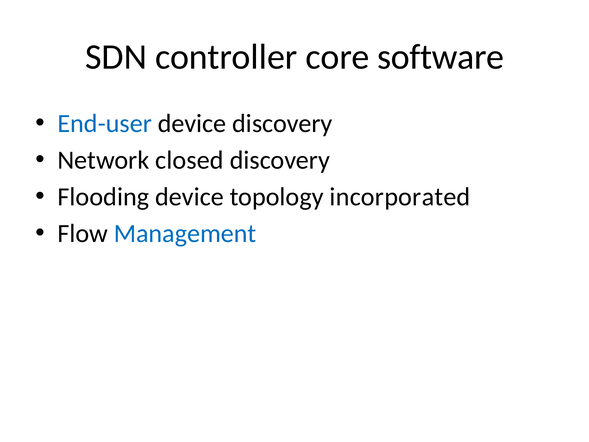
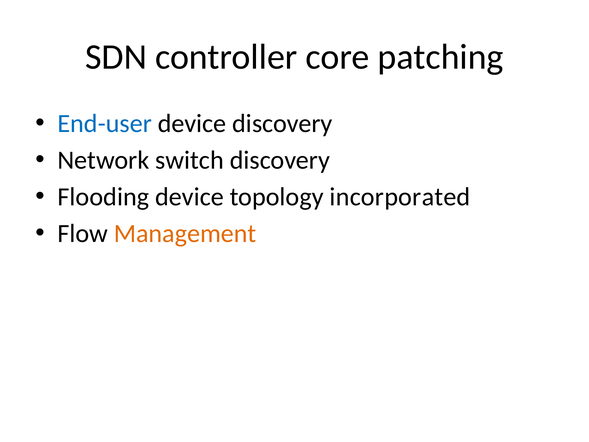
software: software -> patching (441, 57)
closed: closed -> switch (190, 160)
Management colour: blue -> orange (185, 234)
